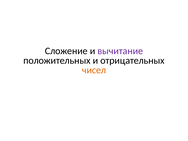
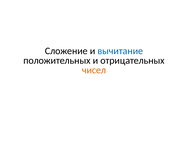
вычитание colour: purple -> blue (120, 51)
